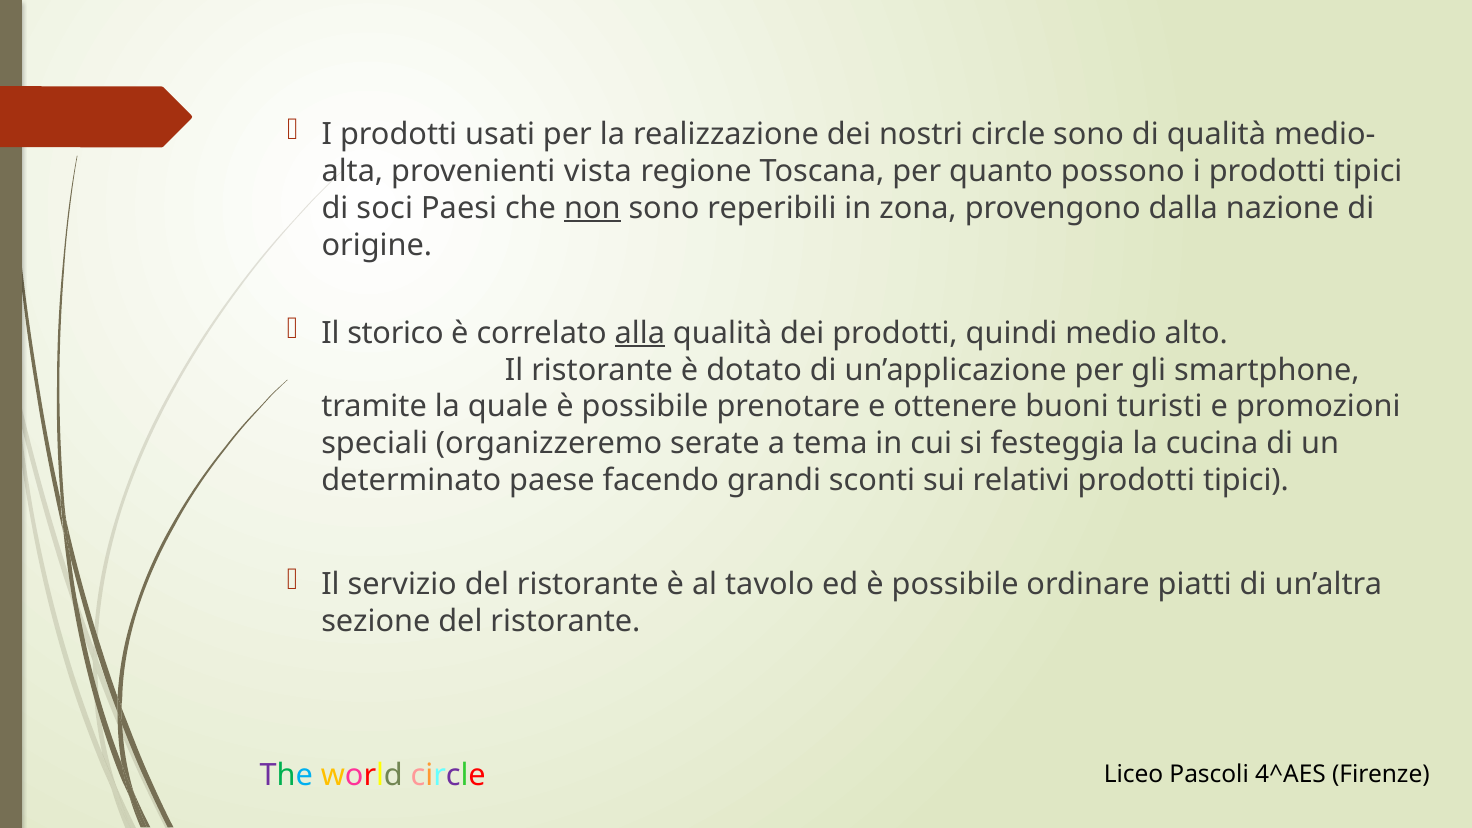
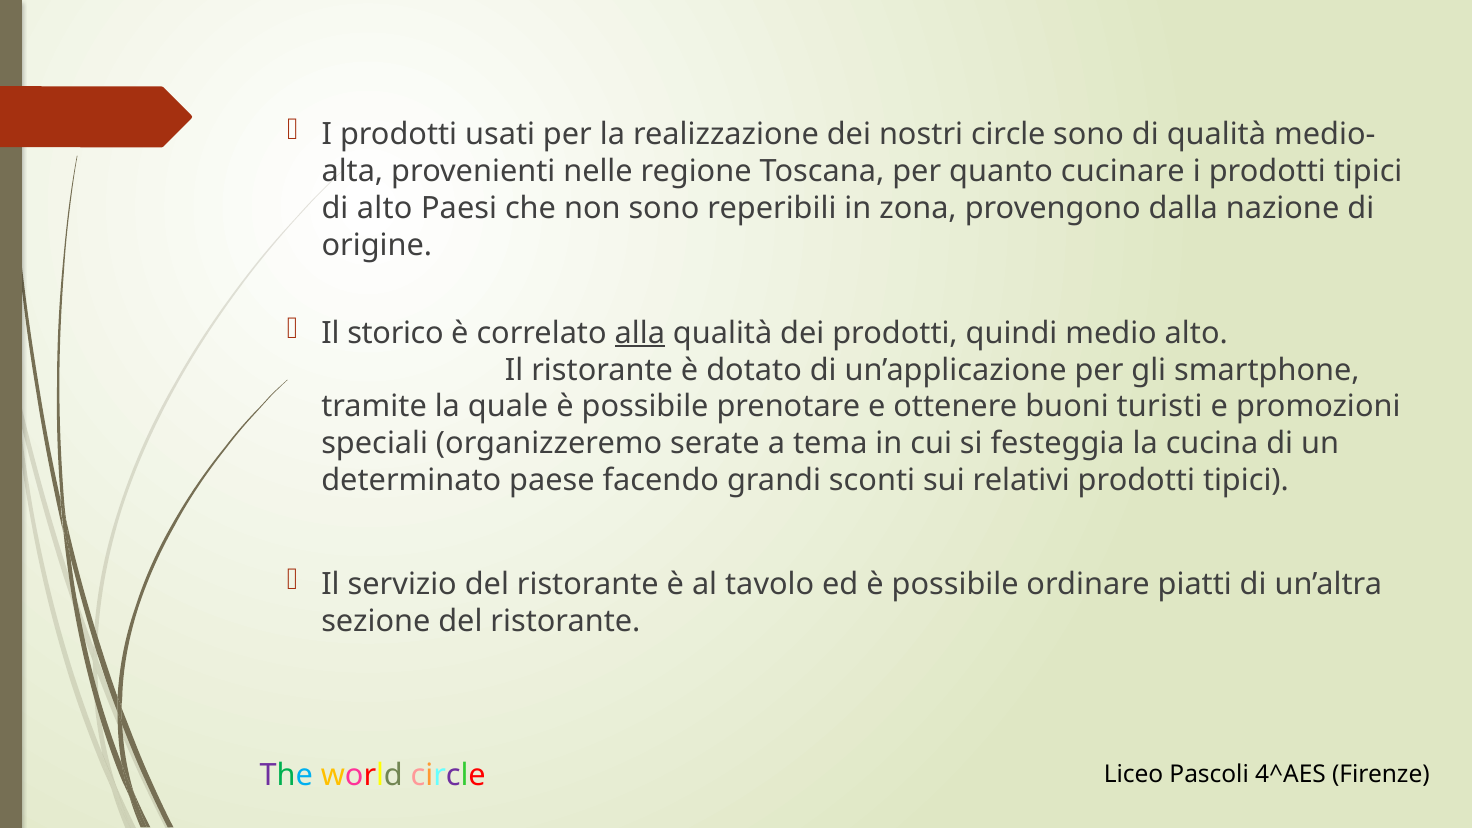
vista: vista -> nelle (598, 171)
possono: possono -> cucinare (1123, 171)
di soci: soci -> alto (385, 208)
non underline: present -> none (592, 208)
